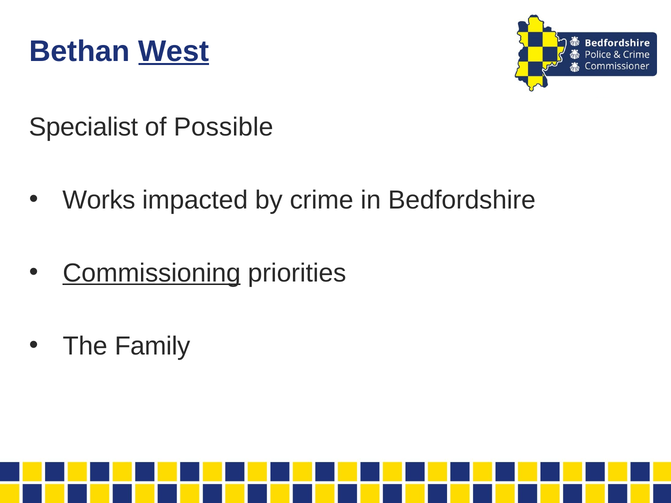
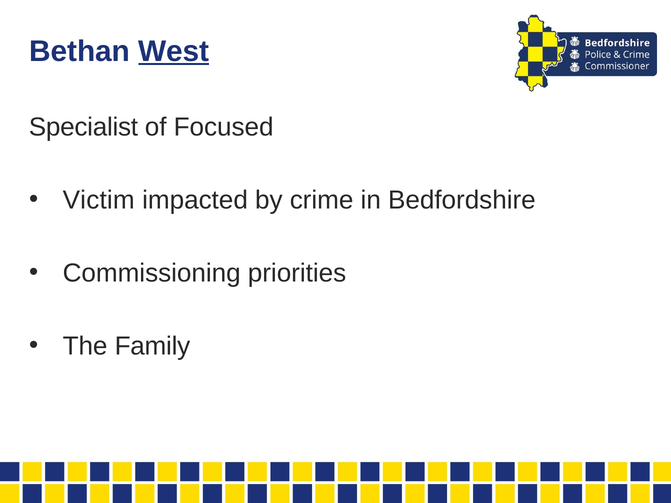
Possible: Possible -> Focused (224, 127)
Works: Works -> Victim (99, 200)
Commissioning underline: present -> none (152, 273)
